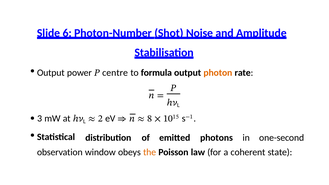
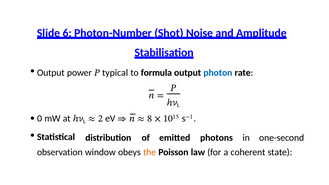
centre: centre -> typical (115, 73)
photon colour: orange -> blue (218, 73)
3: 3 -> 0 (40, 118)
